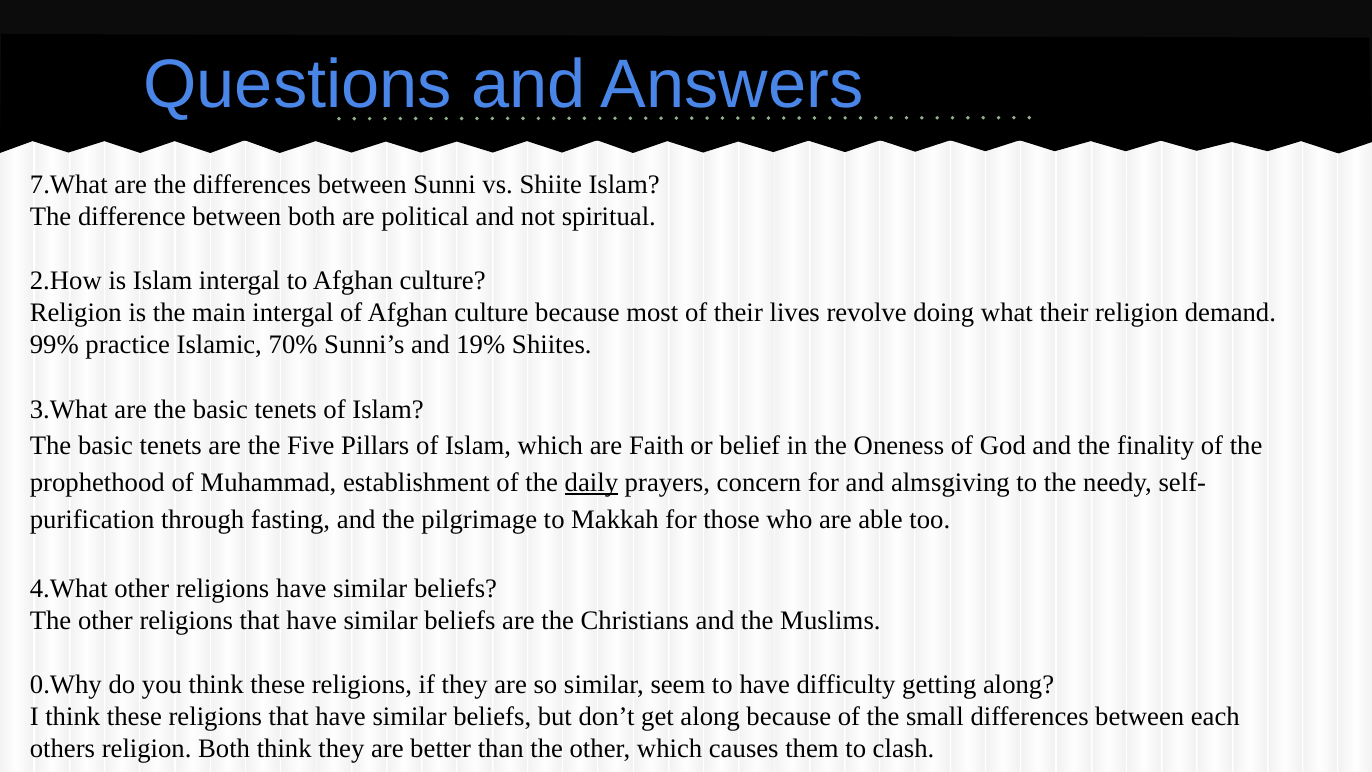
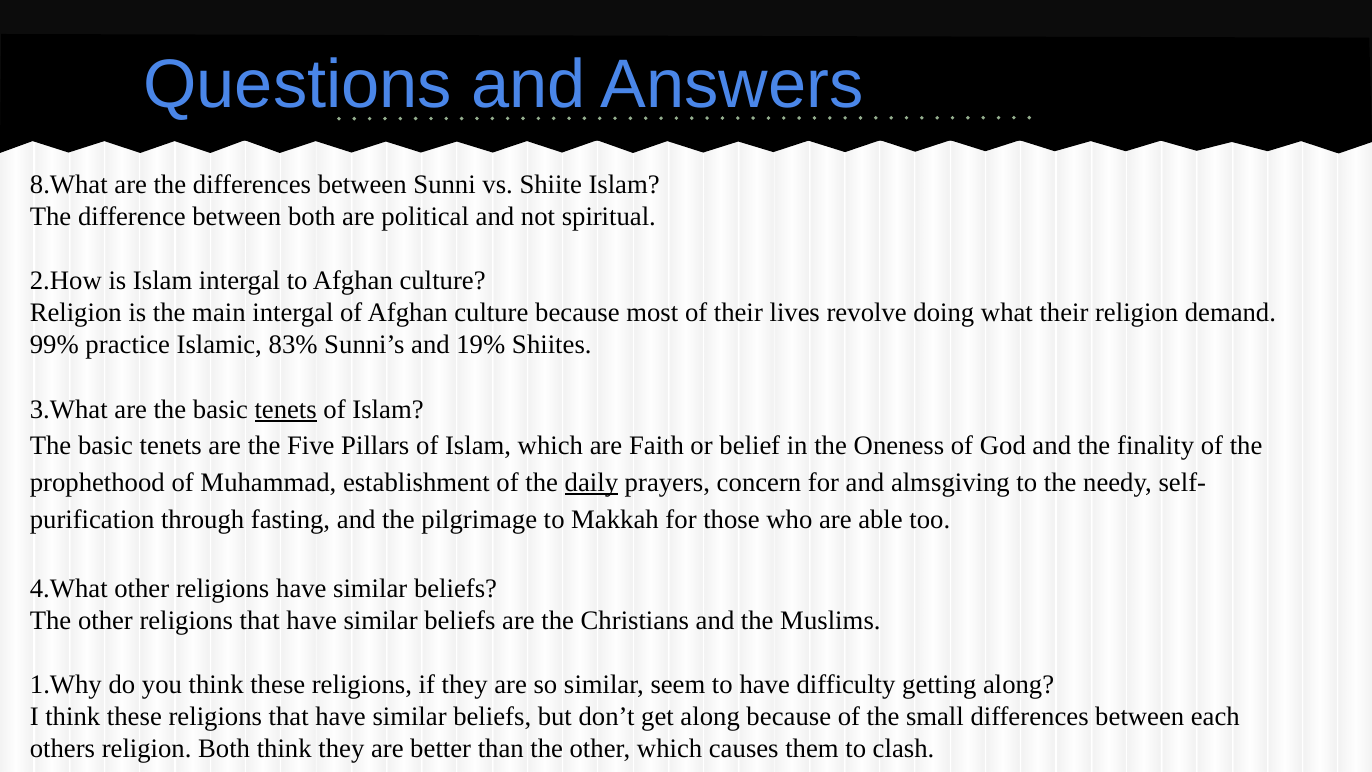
7.What: 7.What -> 8.What (69, 185)
70%: 70% -> 83% (293, 345)
tenets underline: none -> present (286, 409)
0.Why: 0.Why -> 1.Why (66, 684)
